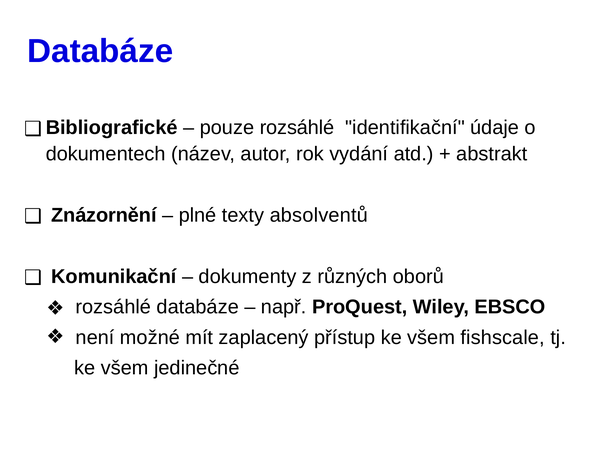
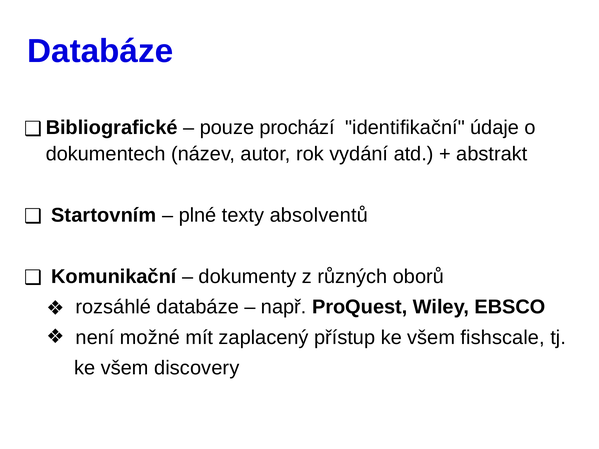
pouze rozsáhlé: rozsáhlé -> prochází (297, 128)
Znázornění: Znázornění -> Startovním (104, 215)
jedinečné: jedinečné -> discovery (197, 368)
